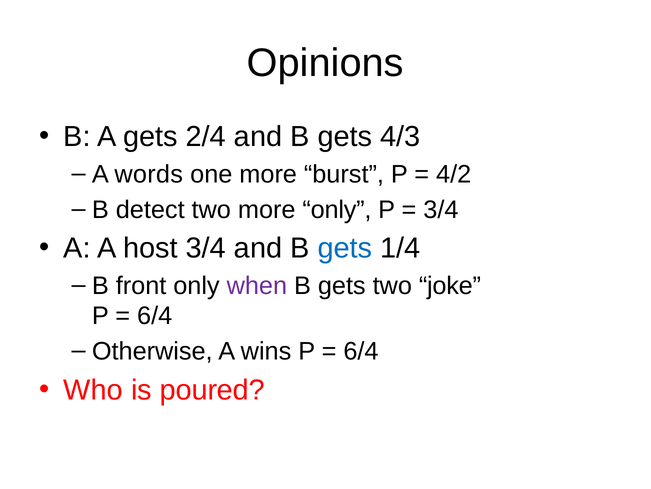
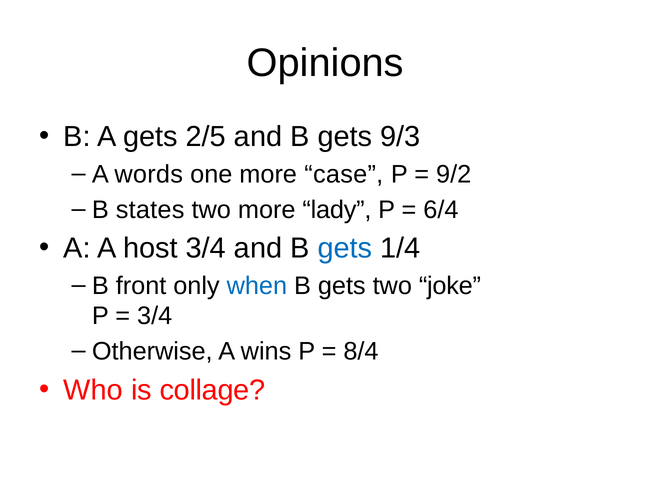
2/4: 2/4 -> 2/5 (206, 137)
4/3: 4/3 -> 9/3 (400, 137)
burst: burst -> case (344, 174)
4/2: 4/2 -> 9/2 (454, 174)
detect: detect -> states (150, 209)
more only: only -> lady (337, 209)
3/4: 3/4 -> 6/4 (441, 209)
when colour: purple -> blue (257, 285)
6/4: 6/4 -> 3/4 (155, 316)
6/4: 6/4 -> 8/4 (361, 351)
poured: poured -> collage (212, 390)
